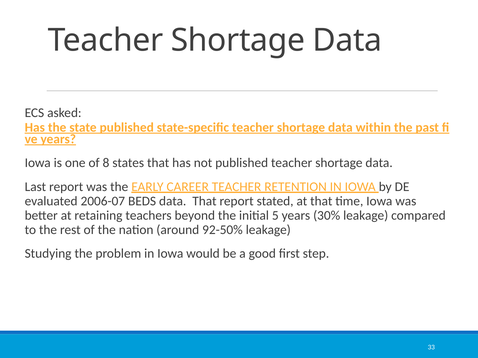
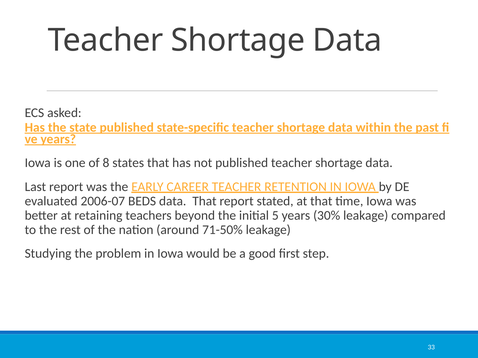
92-50%: 92-50% -> 71-50% (222, 230)
